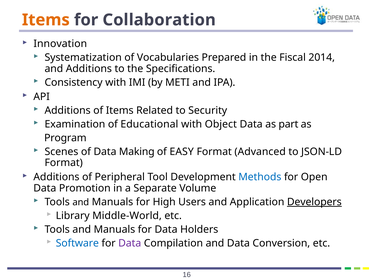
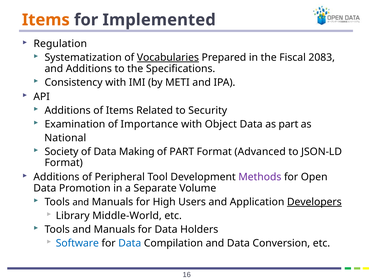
Collaboration: Collaboration -> Implemented (159, 20)
Innovation: Innovation -> Regulation (60, 44)
Vocabularies underline: none -> present (168, 57)
2014: 2014 -> 2083 (322, 57)
Educational: Educational -> Importance (149, 124)
Program: Program -> National (65, 138)
Scenes: Scenes -> Society (62, 152)
of EASY: EASY -> PART (182, 152)
Methods colour: blue -> purple (260, 177)
Data colour: purple -> blue (130, 243)
